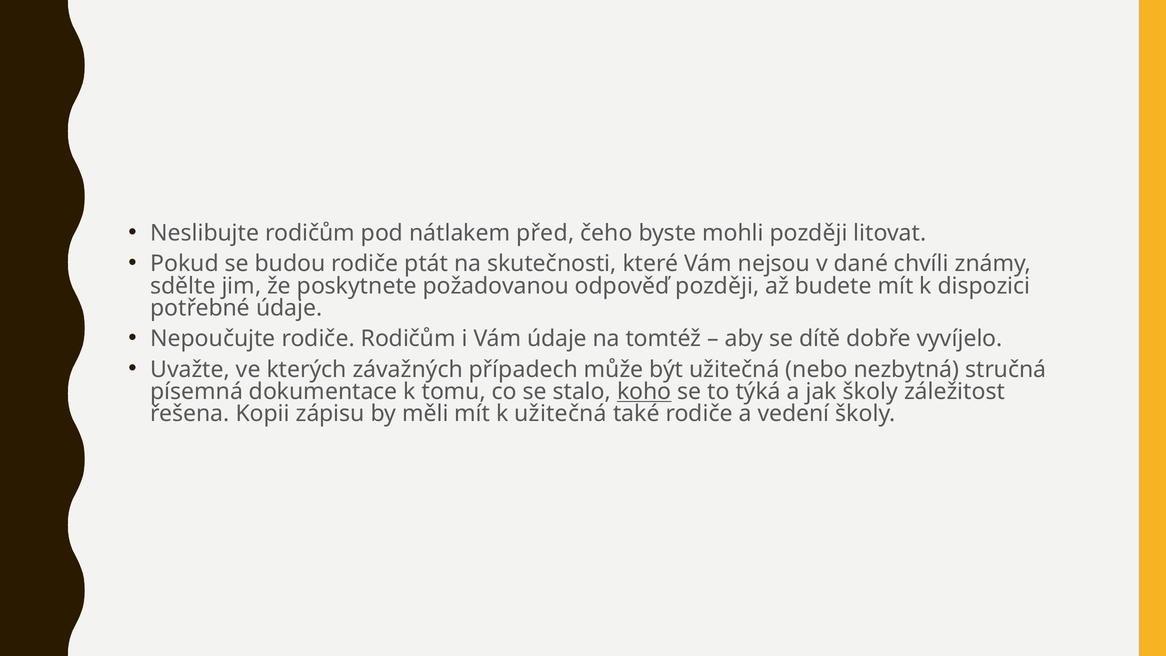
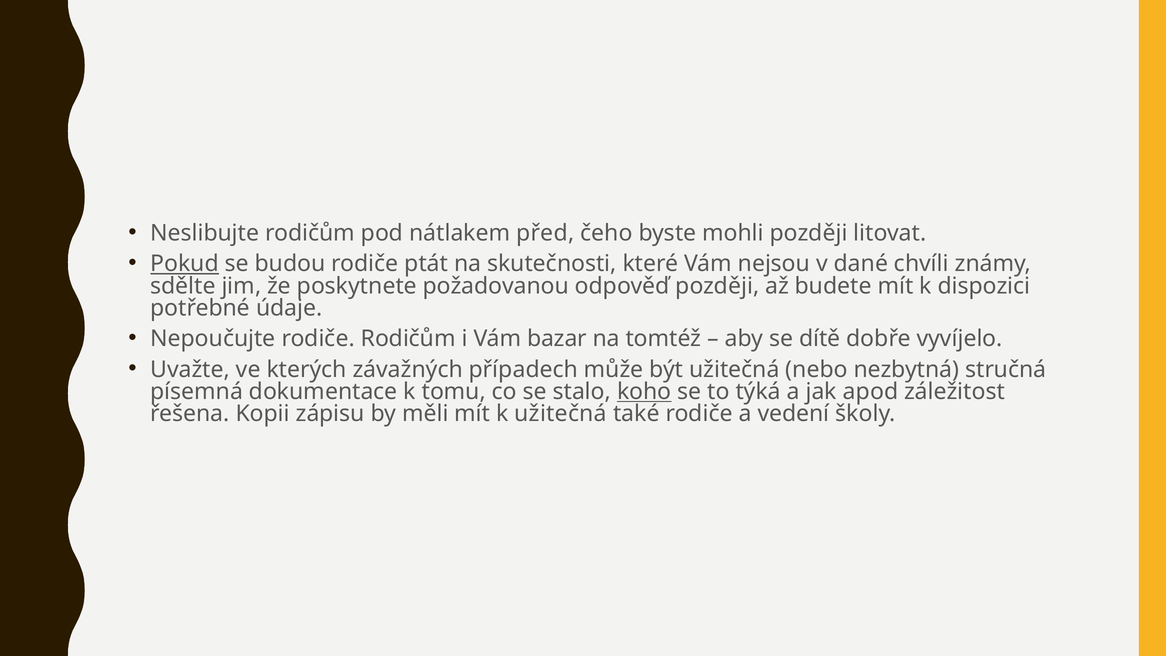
Pokud underline: none -> present (185, 264)
Vám údaje: údaje -> bazar (557, 339)
jak školy: školy -> apod (870, 391)
